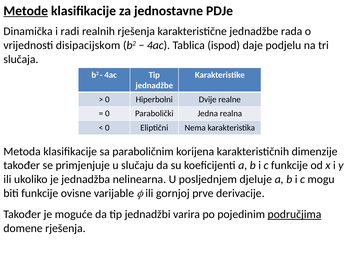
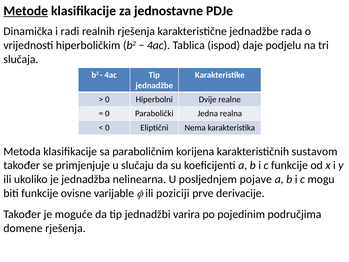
disipacijskom: disipacijskom -> hiperboličkim (88, 45)
dimenzije: dimenzije -> sustavom (315, 151)
djeluje: djeluje -> pojave (256, 179)
gornjoj: gornjoj -> poziciji (173, 193)
područjima underline: present -> none (294, 214)
